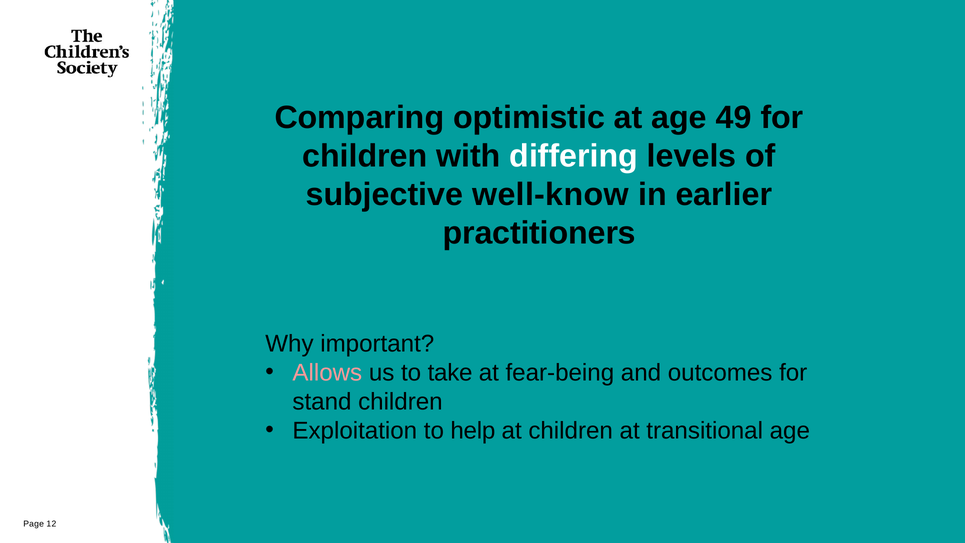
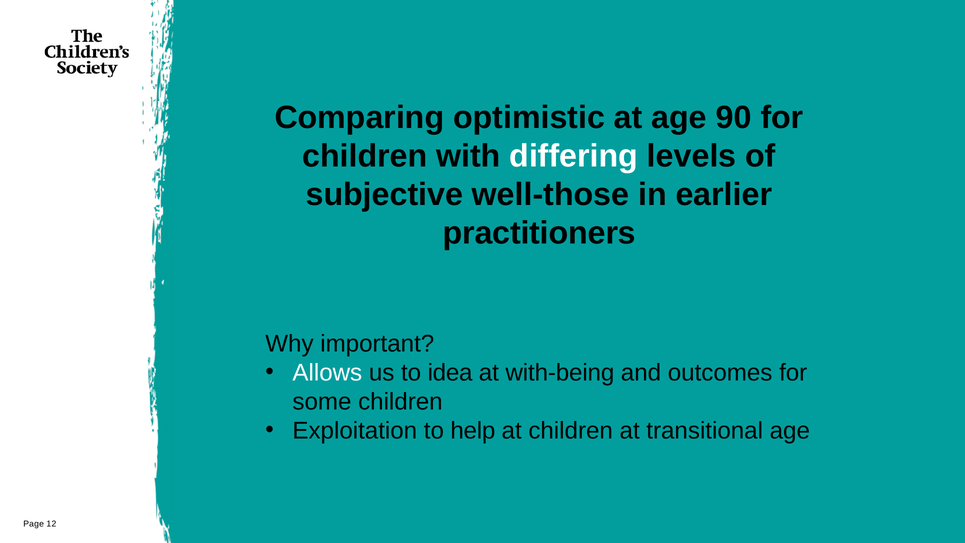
49: 49 -> 90 (734, 117)
well-know: well-know -> well-those (551, 195)
Allows colour: pink -> white (327, 373)
take: take -> idea (450, 373)
fear-being: fear-being -> with-being (560, 373)
stand: stand -> some (322, 402)
